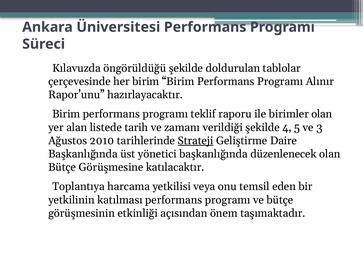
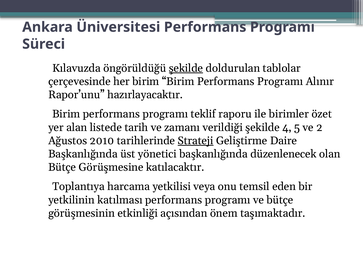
şekilde underline: none -> present (186, 68)
birimler olan: olan -> özet (322, 114)
3: 3 -> 2 (319, 127)
